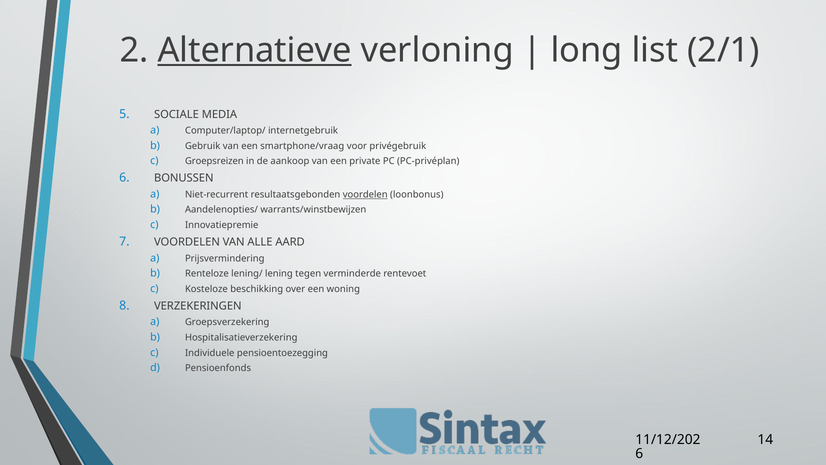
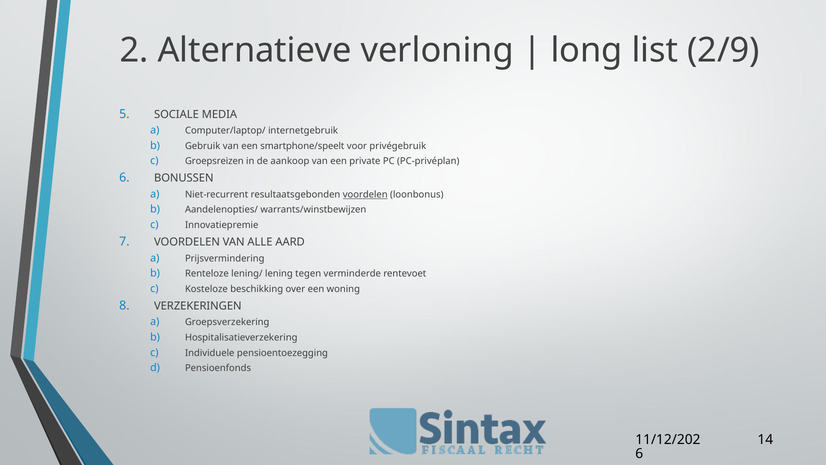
Alternatieve underline: present -> none (255, 50)
2/1: 2/1 -> 2/9 (723, 50)
smartphone/vraag: smartphone/vraag -> smartphone/speelt (302, 146)
